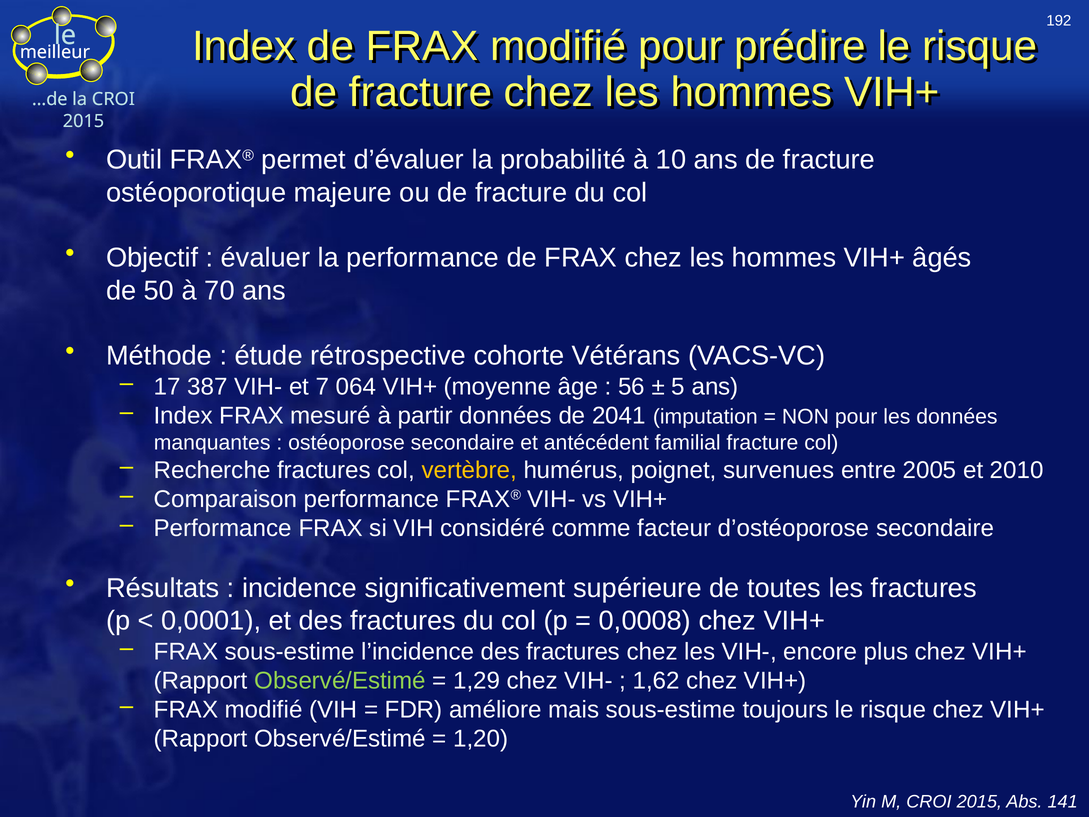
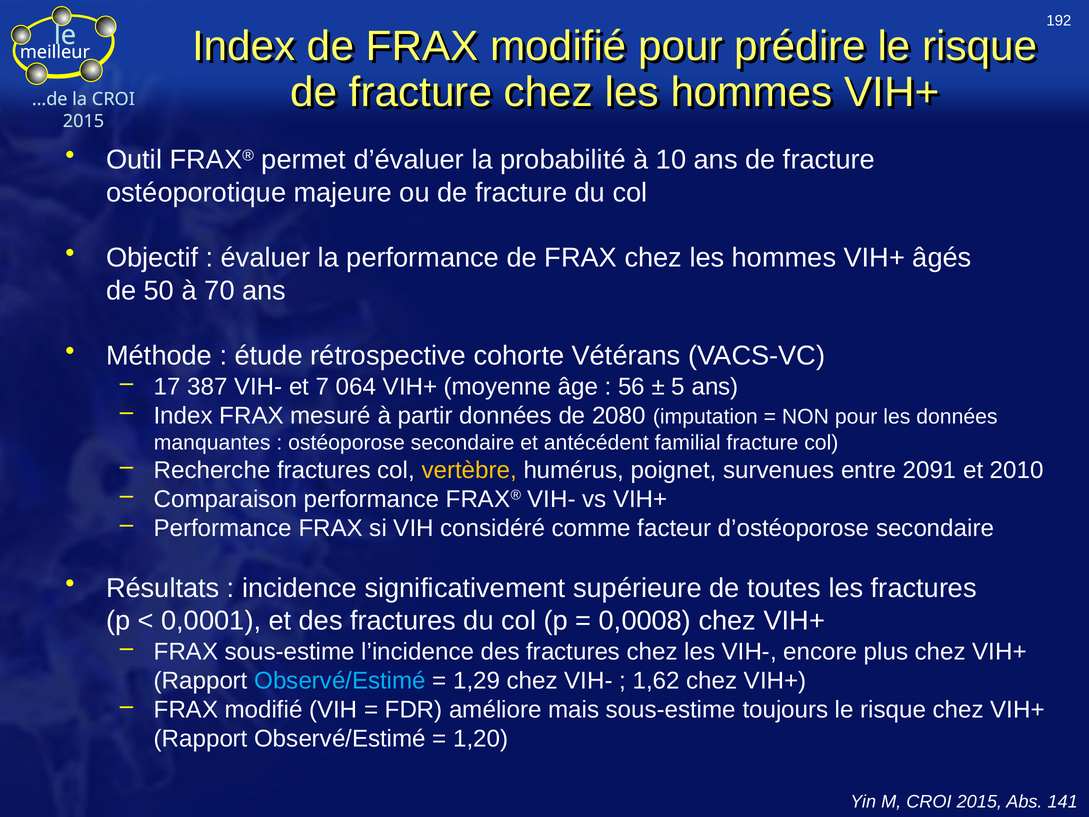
2041: 2041 -> 2080 (619, 415)
2005: 2005 -> 2091 (930, 470)
Observé/Estimé colour: light green -> light blue (340, 680)
